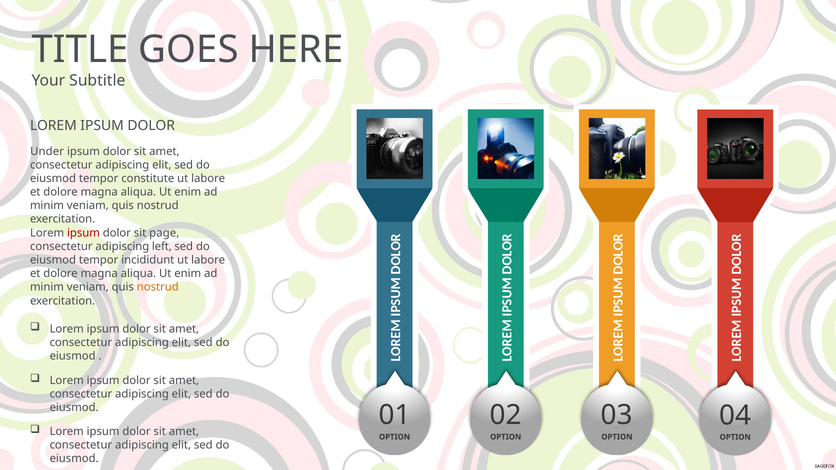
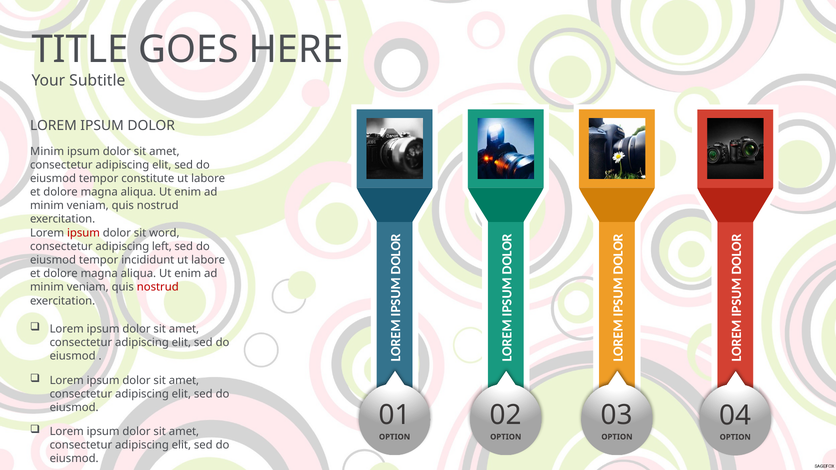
Under: Under -> Minim (47, 151)
page: page -> word (164, 233)
nostrud colour: orange -> red (158, 287)
